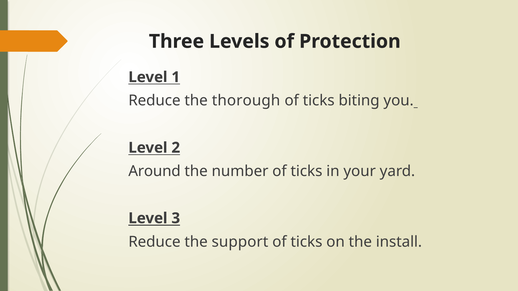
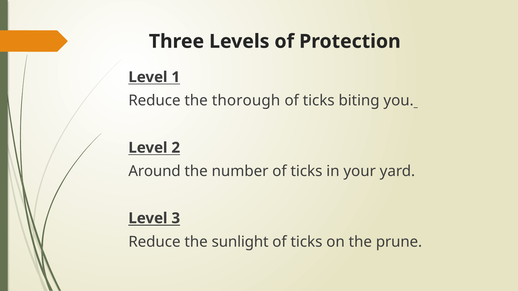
support: support -> sunlight (240, 242)
install: install -> prune (399, 242)
